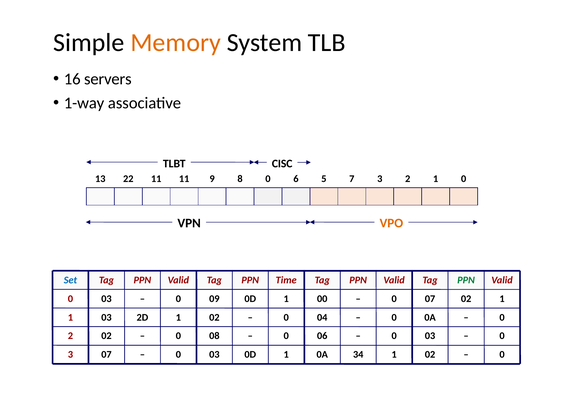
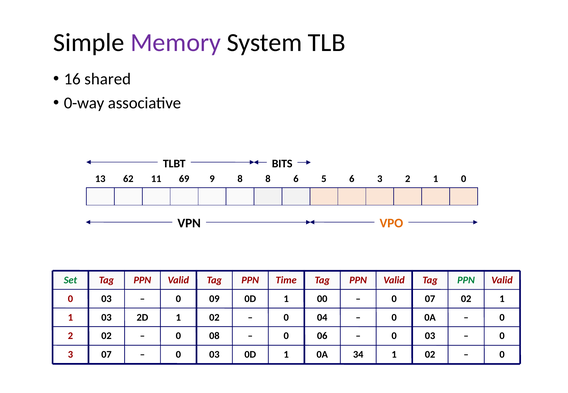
Memory colour: orange -> purple (176, 43)
servers: servers -> shared (108, 79)
1-way: 1-way -> 0-way (84, 103)
CISC: CISC -> BITS (282, 164)
22: 22 -> 62 (128, 179)
11 11: 11 -> 69 (184, 179)
8 0: 0 -> 8 (268, 179)
5 7: 7 -> 6 (352, 179)
Set colour: blue -> green (70, 280)
